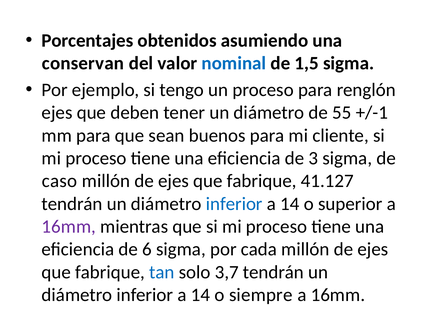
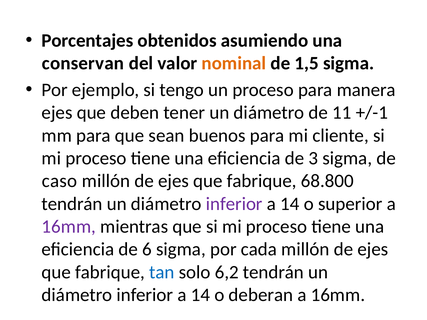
nominal colour: blue -> orange (234, 63)
renglón: renglón -> manera (366, 90)
55: 55 -> 11 (342, 113)
41.127: 41.127 -> 68.800 (327, 181)
inferior colour: blue -> purple (234, 204)
3,7: 3,7 -> 6,2 (227, 272)
siempre: siempre -> deberan (261, 295)
